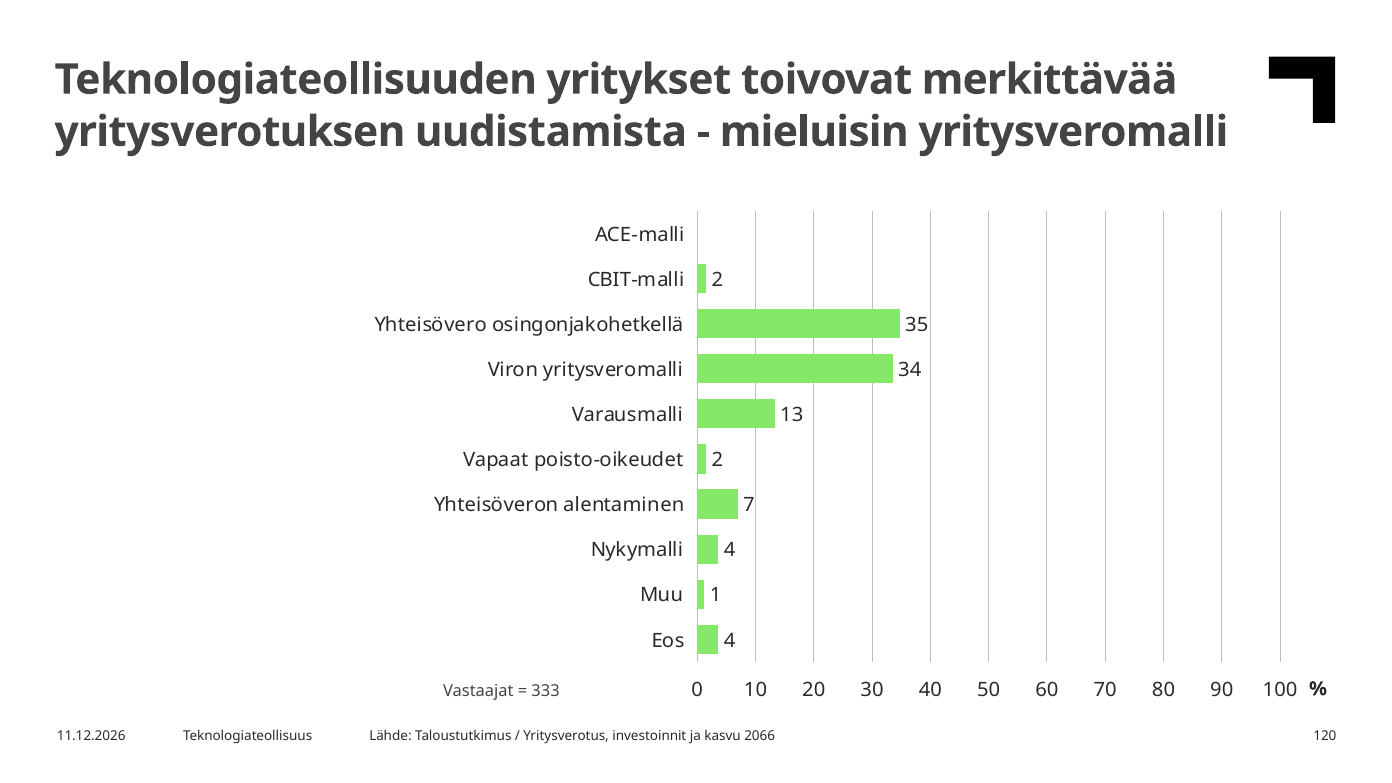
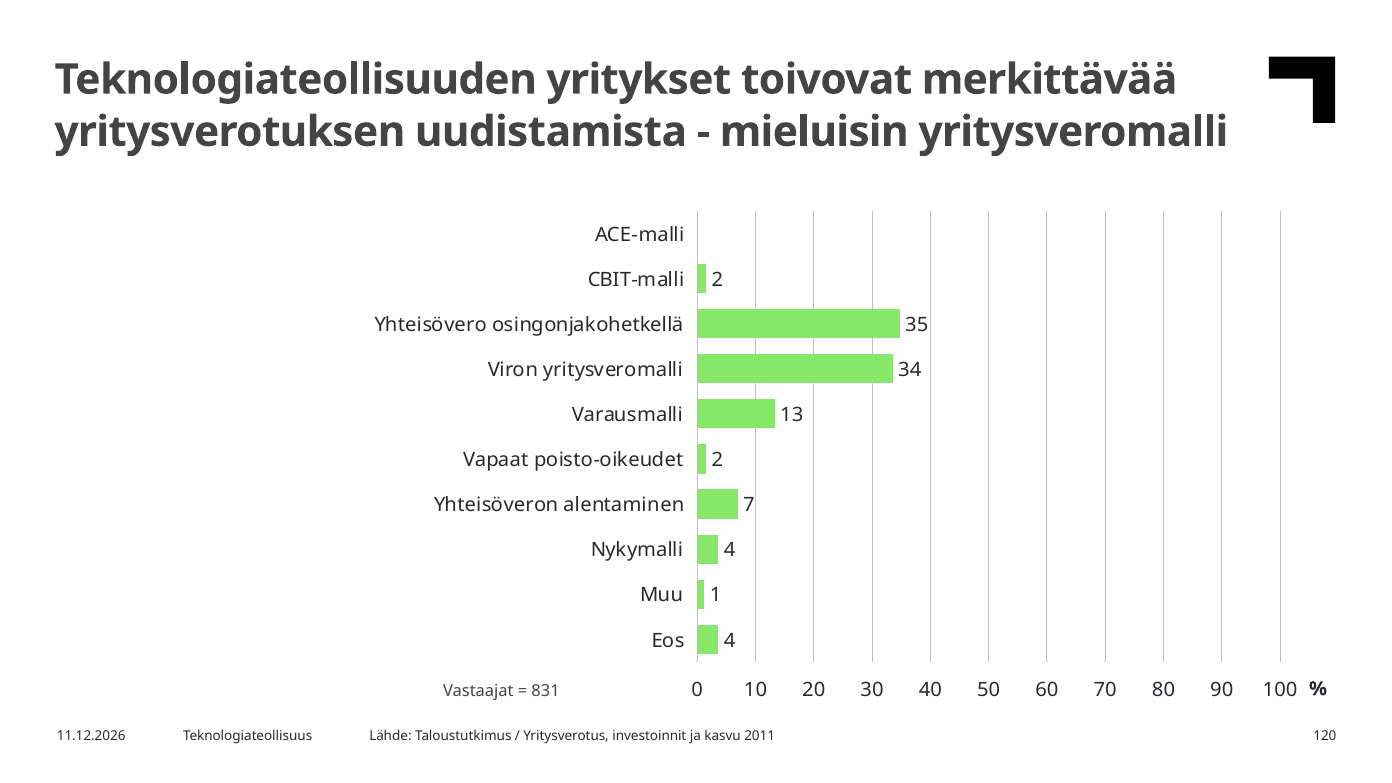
333: 333 -> 831 (546, 691)
2066: 2066 -> 2011 (760, 736)
